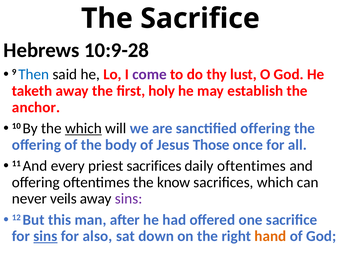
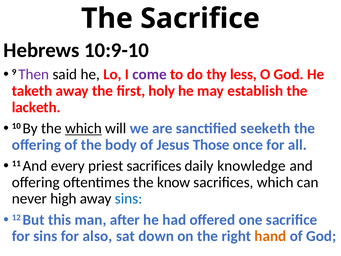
10:9-28: 10:9-28 -> 10:9-10 (117, 50)
Then colour: blue -> purple (34, 74)
lust: lust -> less (243, 74)
anchor: anchor -> lacketh (36, 107)
sanctified offering: offering -> seeketh (265, 128)
daily oftentimes: oftentimes -> knowledge (252, 166)
veils: veils -> high (63, 199)
sins colour: purple -> blue (129, 199)
sins underline: present -> none (45, 236)
